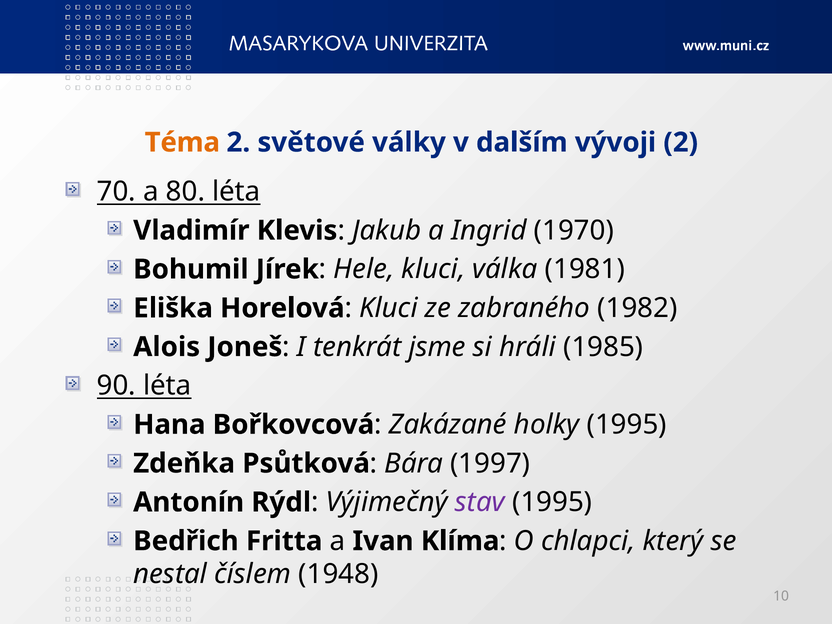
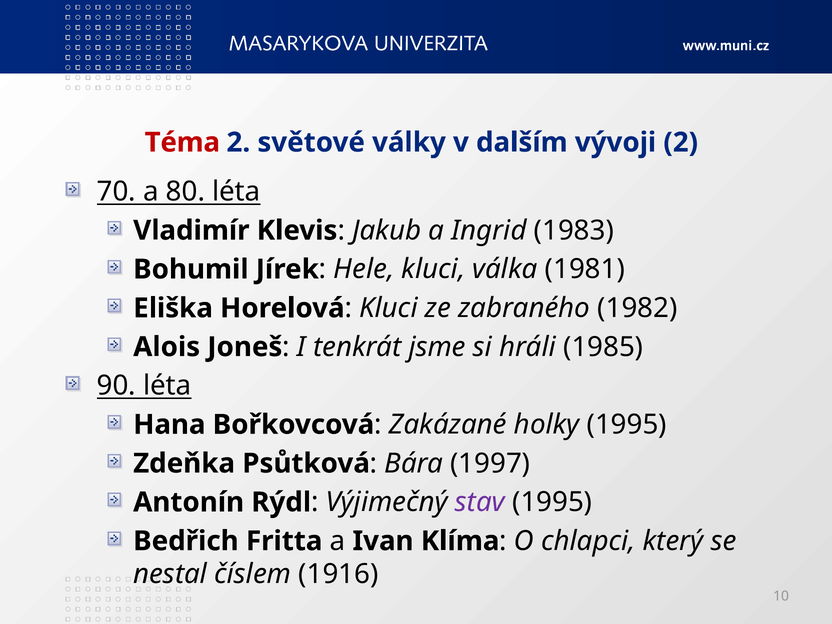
Téma colour: orange -> red (182, 142)
1970: 1970 -> 1983 (574, 231)
1948: 1948 -> 1916 (338, 574)
